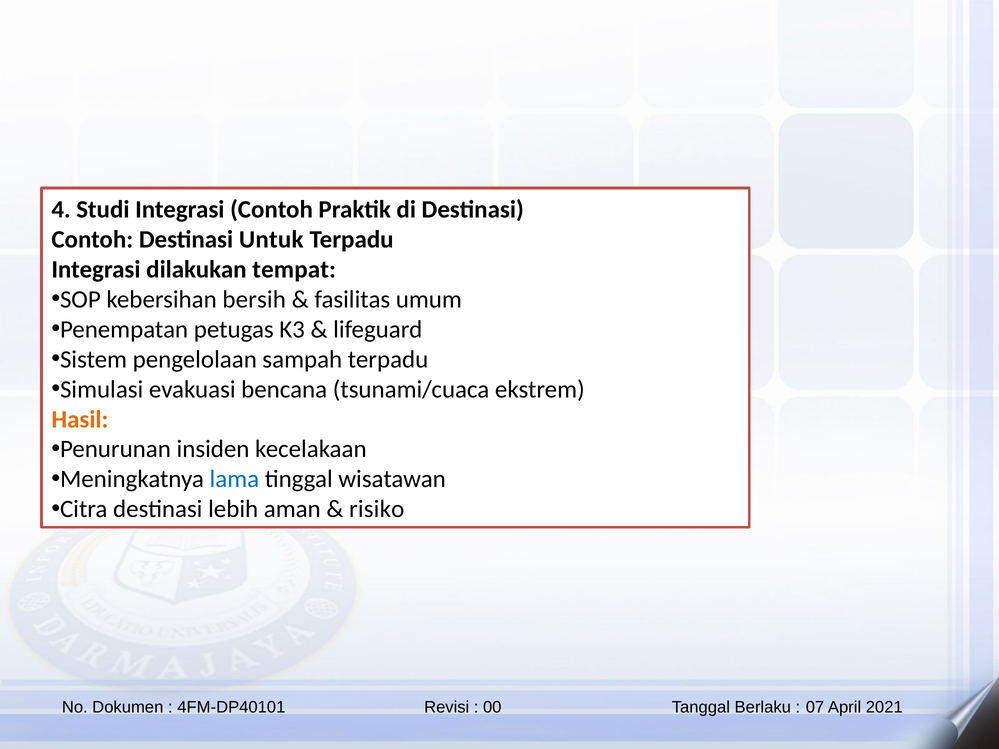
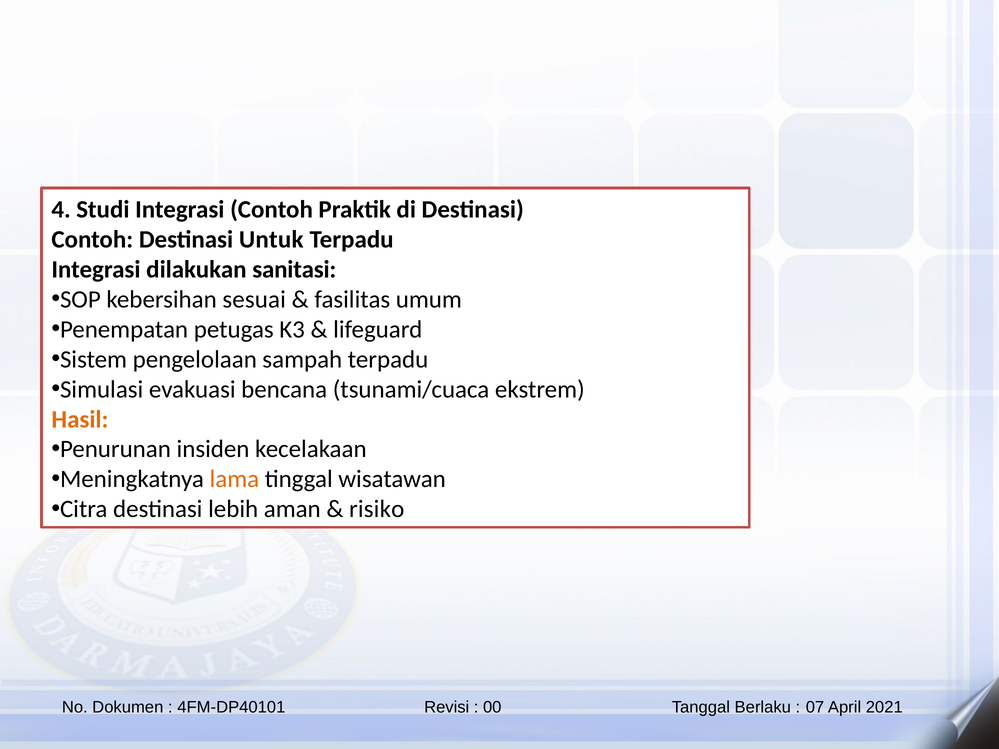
tempat: tempat -> sanitasi (294, 270)
bersih: bersih -> sesuai (254, 300)
lama colour: blue -> orange (234, 479)
